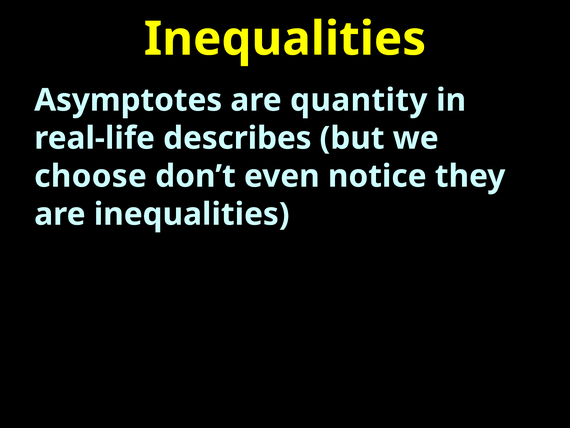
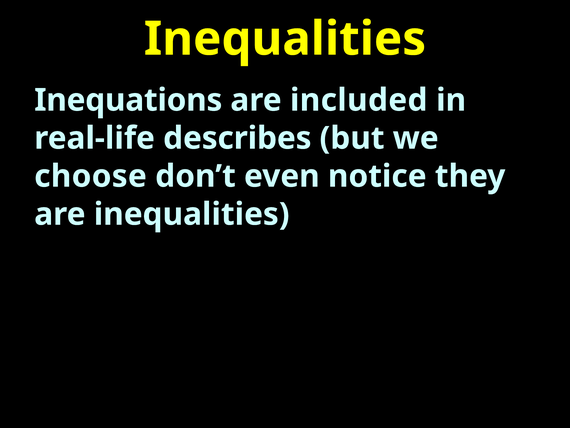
Asymptotes: Asymptotes -> Inequations (128, 100)
quantity: quantity -> included (359, 100)
